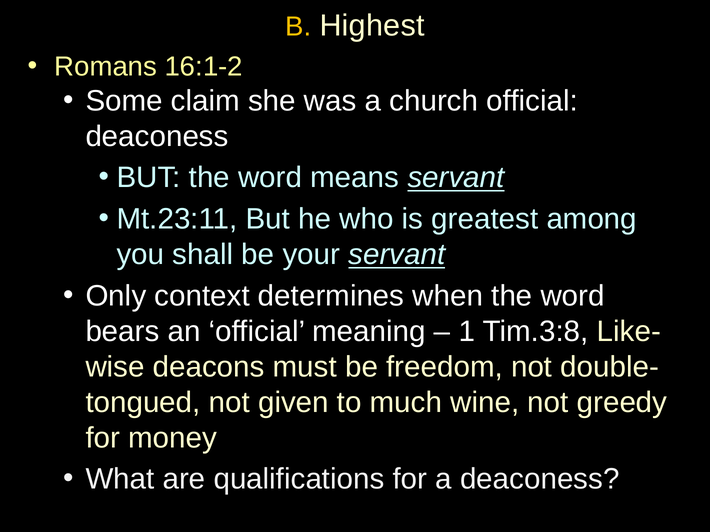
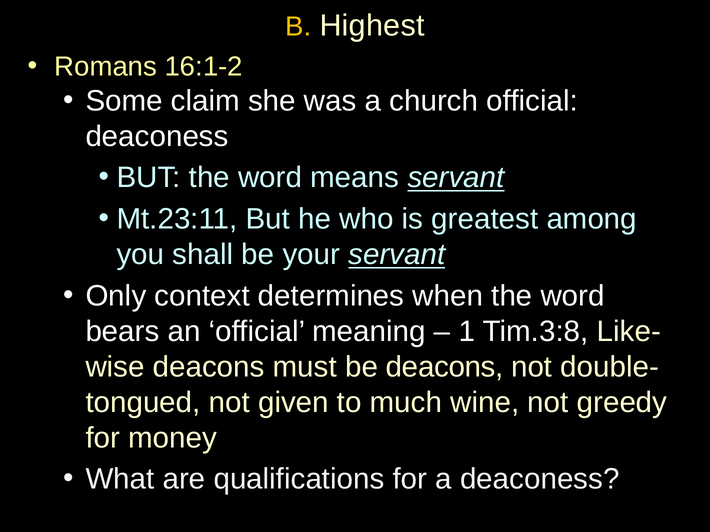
be freedom: freedom -> deacons (445, 367)
